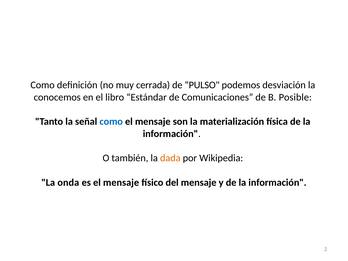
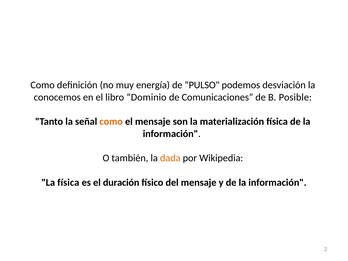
cerrada: cerrada -> energía (153, 85)
Estándar: Estándar -> Dominio (147, 97)
como colour: blue -> orange (111, 122)
La onda: onda -> física (68, 182)
es el mensaje: mensaje -> duración (121, 182)
